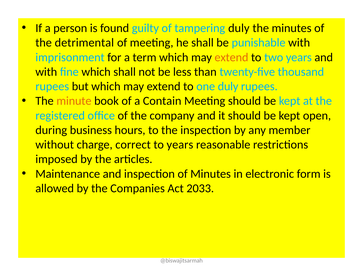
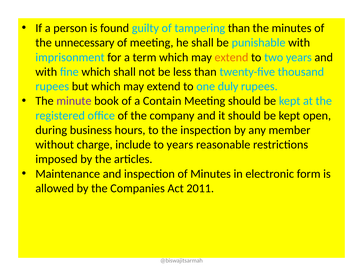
tampering duly: duly -> than (239, 28)
detrimental: detrimental -> unnecessary (84, 43)
minute colour: orange -> purple (74, 101)
correct: correct -> include (133, 144)
2033: 2033 -> 2011 (200, 188)
